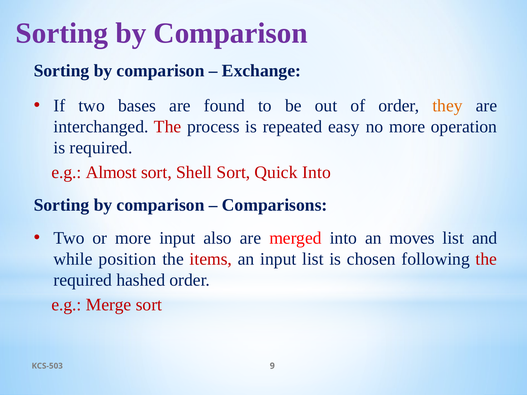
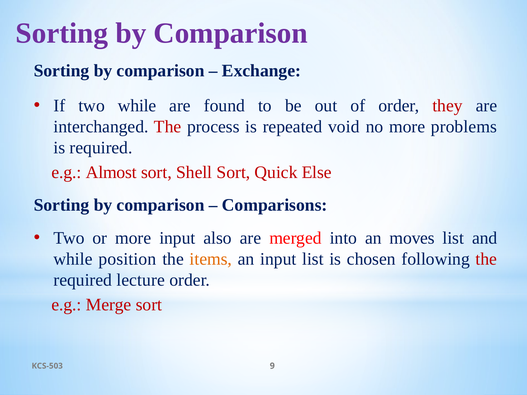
two bases: bases -> while (137, 106)
they colour: orange -> red (447, 106)
easy: easy -> void (344, 127)
operation: operation -> problems (464, 127)
Quick Into: Into -> Else (317, 173)
items colour: red -> orange (211, 259)
hashed: hashed -> lecture (141, 280)
